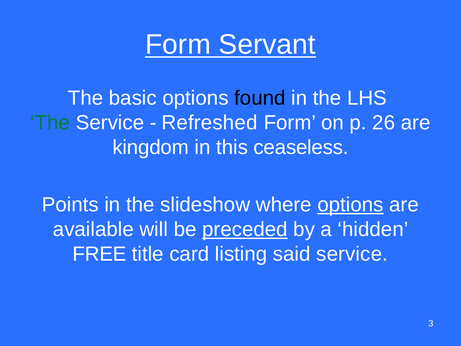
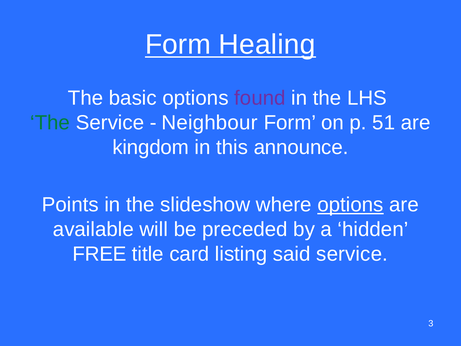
Servant: Servant -> Healing (267, 45)
found colour: black -> purple (260, 98)
Refreshed: Refreshed -> Neighbour (210, 123)
26: 26 -> 51 (384, 123)
ceaseless: ceaseless -> announce (301, 147)
preceded underline: present -> none (245, 229)
